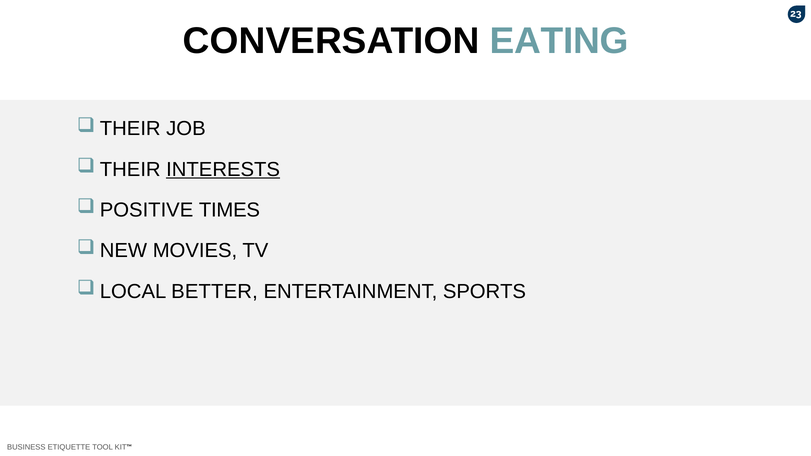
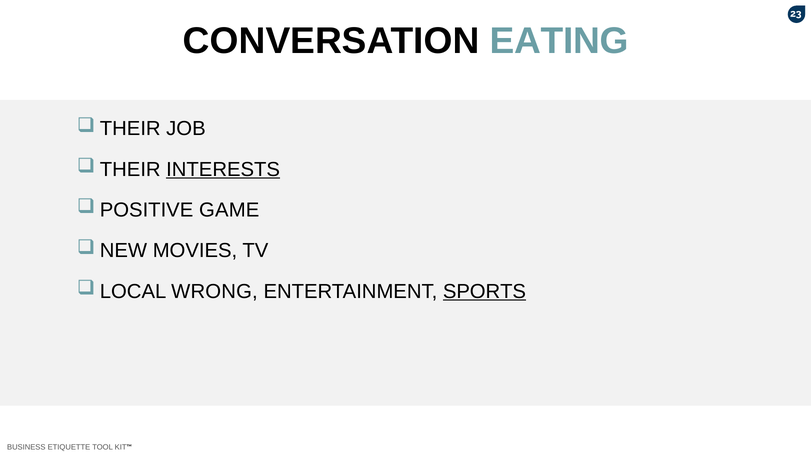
TIMES: TIMES -> GAME (229, 210)
BETTER: BETTER -> WRONG (214, 292)
SPORTS underline: none -> present (484, 292)
